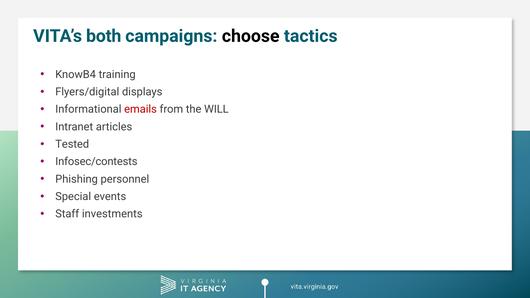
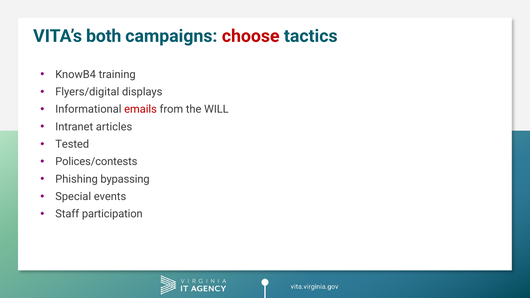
choose colour: black -> red (251, 36)
Infosec/contests: Infosec/contests -> Polices/contests (96, 162)
personnel: personnel -> bypassing (125, 179)
investments: investments -> participation (112, 214)
